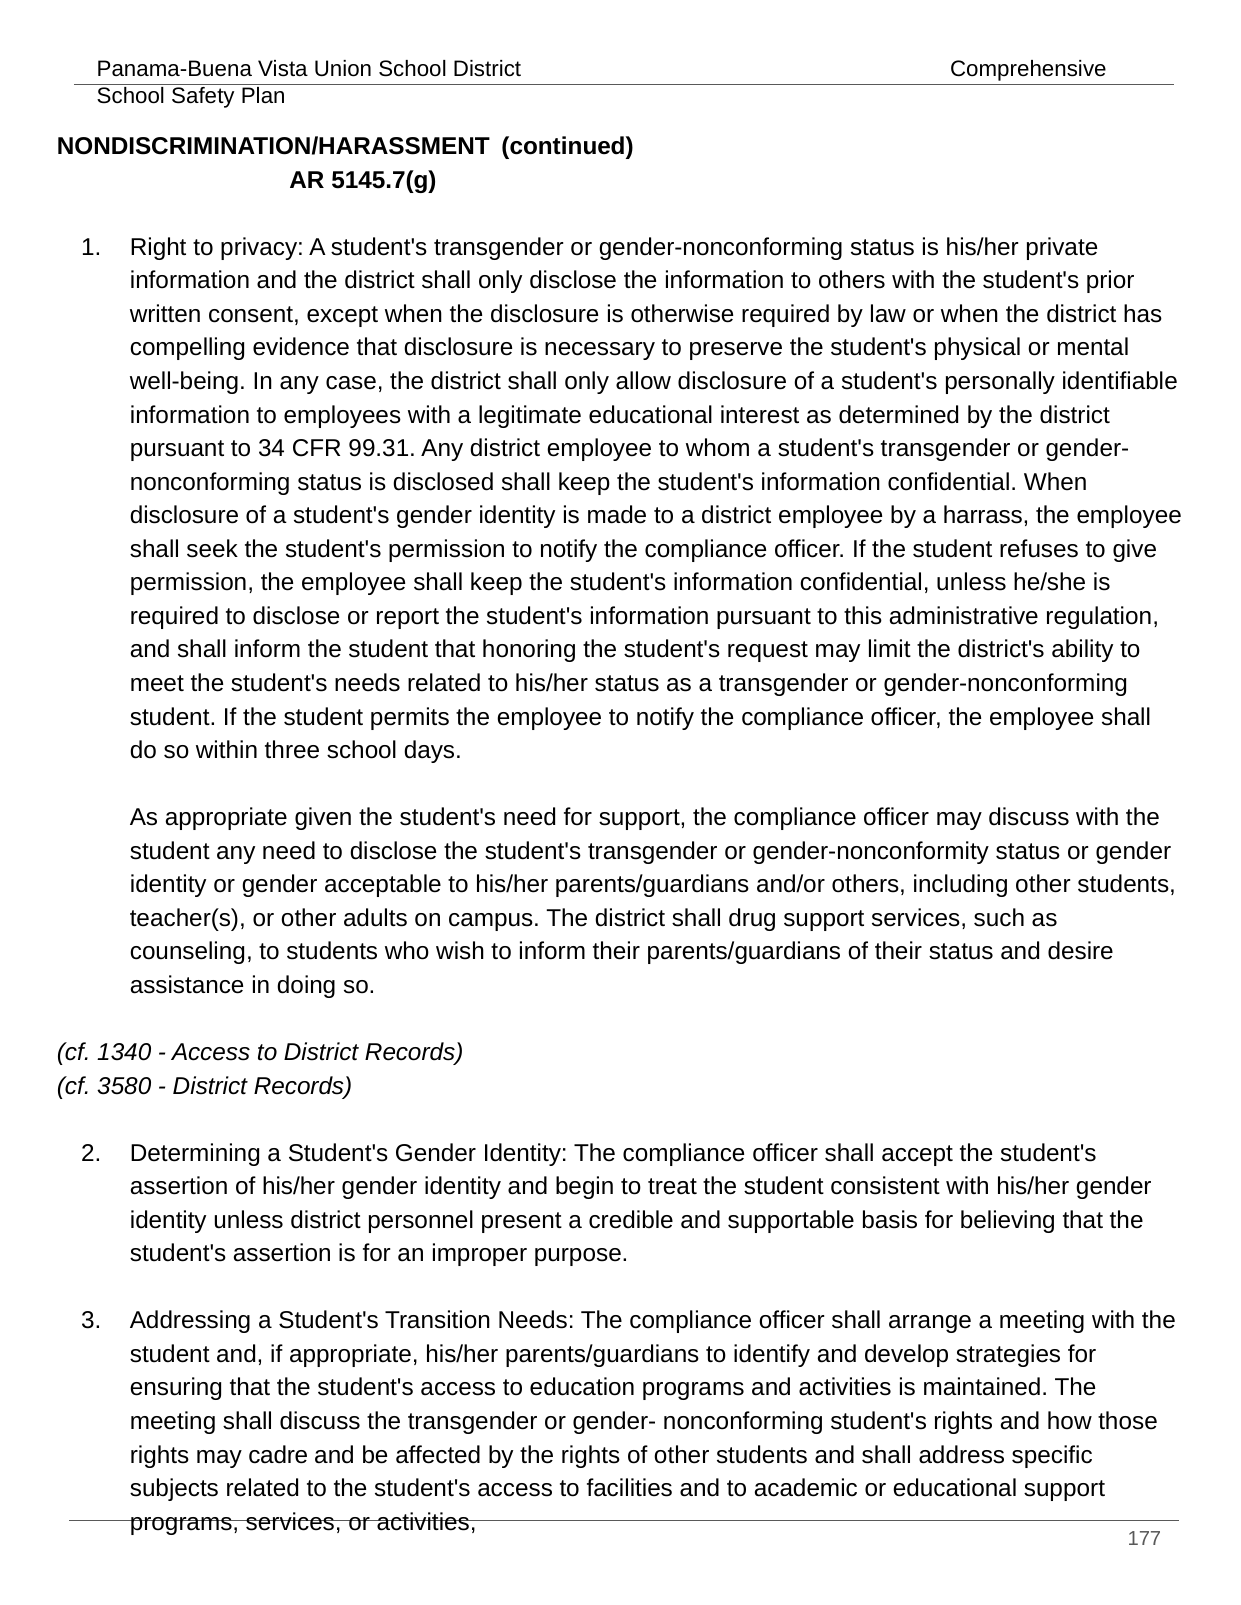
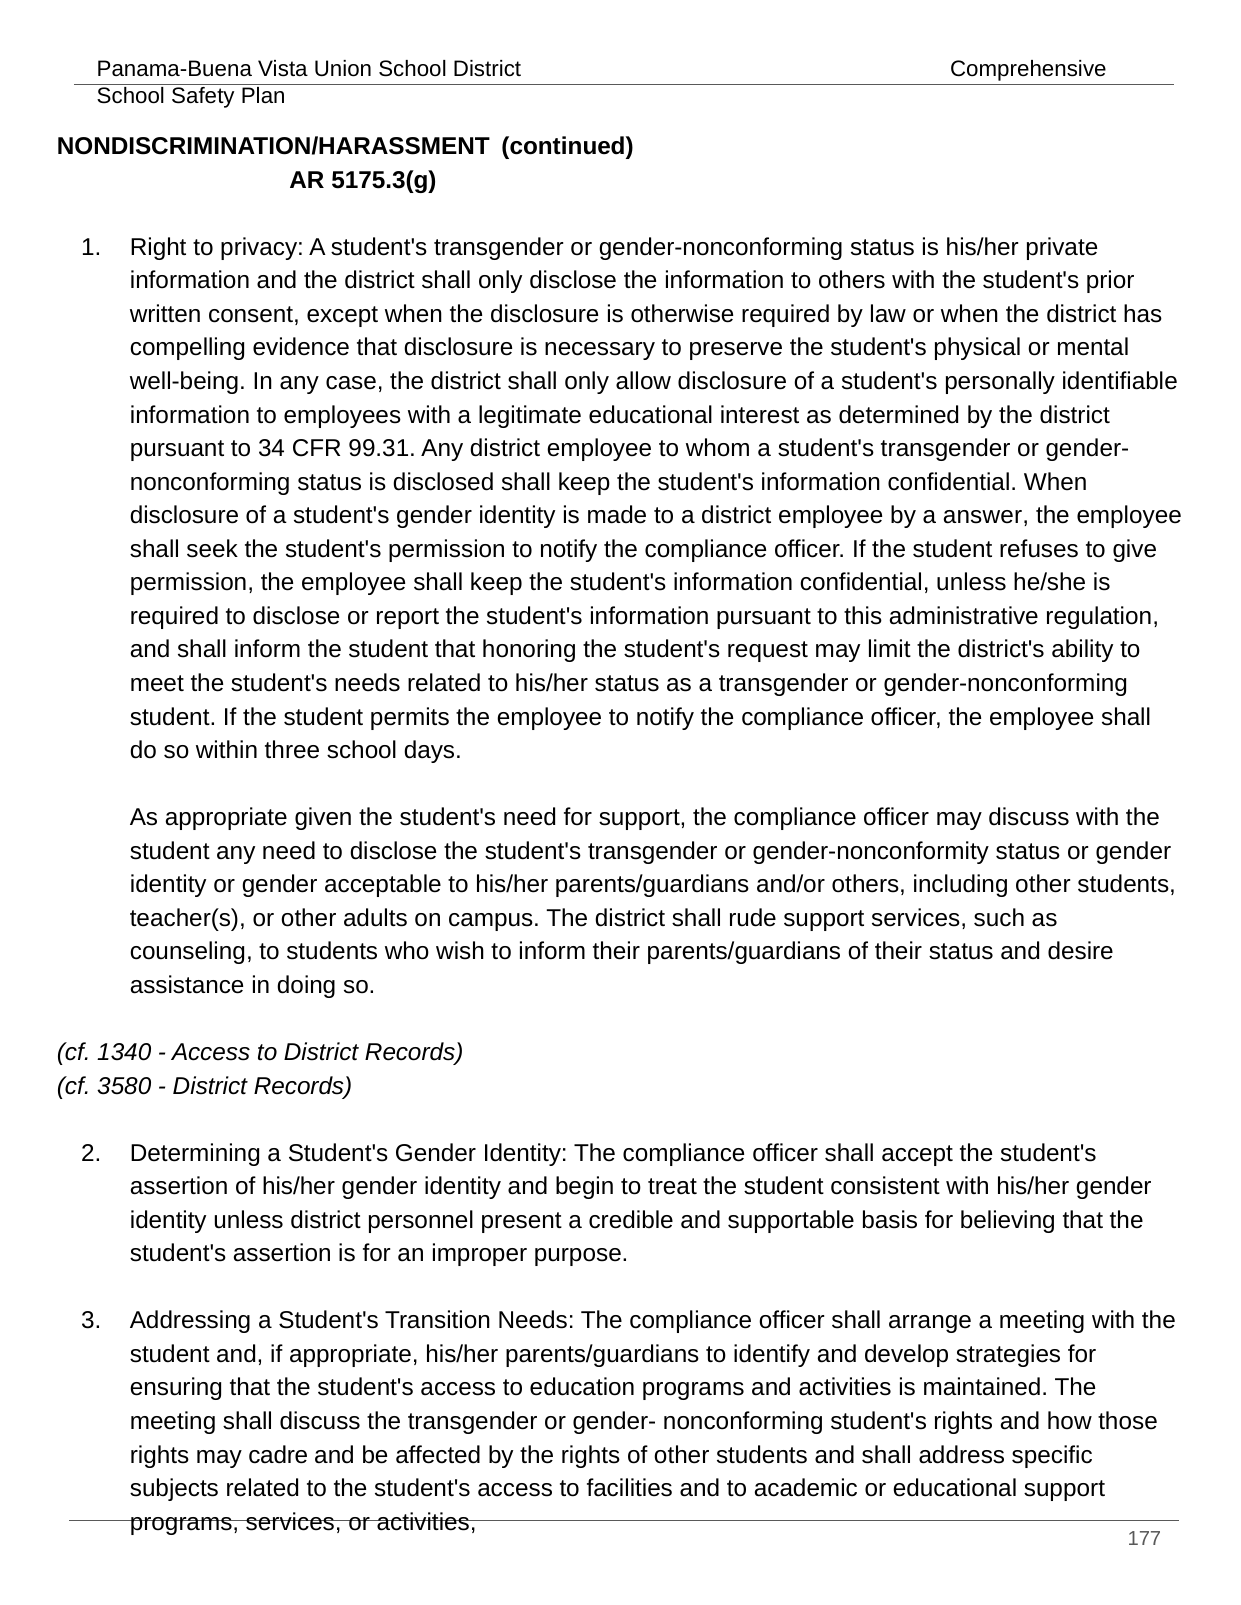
5145.7(g: 5145.7(g -> 5175.3(g (384, 180)
harrass: harrass -> answer (986, 516)
drug: drug -> rude (753, 919)
